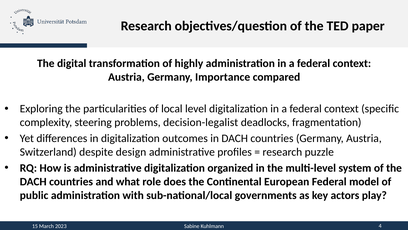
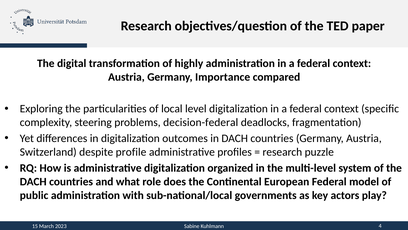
decision-legalist: decision-legalist -> decision-federal (201, 122)
design: design -> profile (131, 152)
